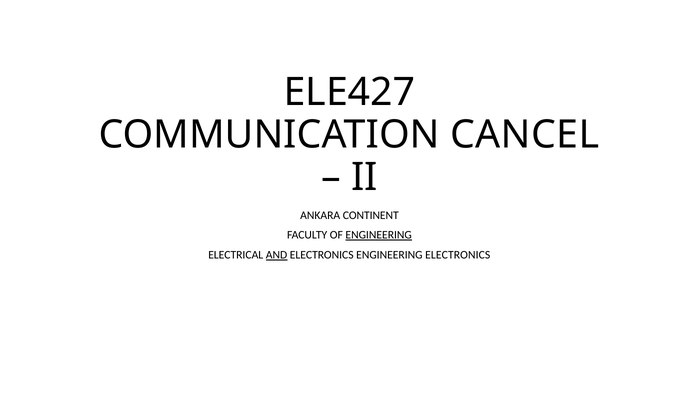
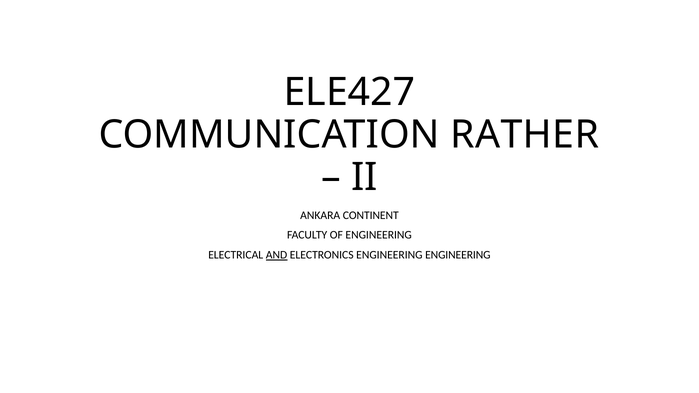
CANCEL: CANCEL -> RATHER (525, 135)
ENGINEERING underline: present -> none (379, 235)
ENGINEERING ELECTRONICS: ELECTRONICS -> ENGINEERING (458, 255)
